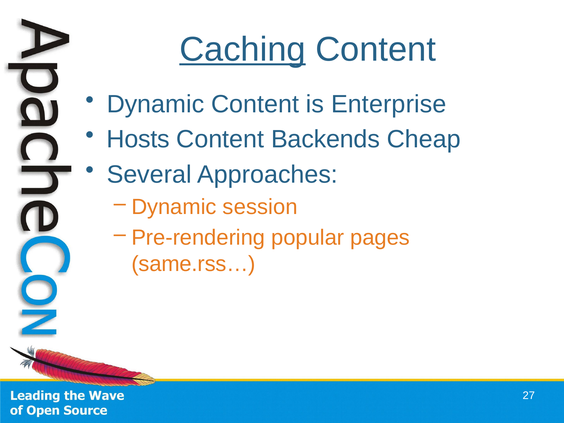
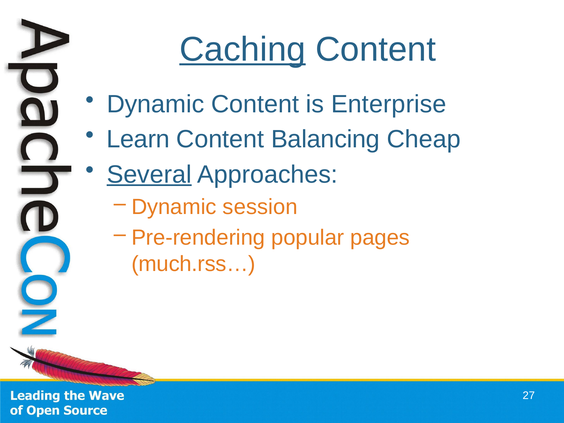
Hosts: Hosts -> Learn (138, 139)
Backends: Backends -> Balancing (326, 139)
Several underline: none -> present (149, 174)
same.rss…: same.rss… -> much.rss… (193, 264)
